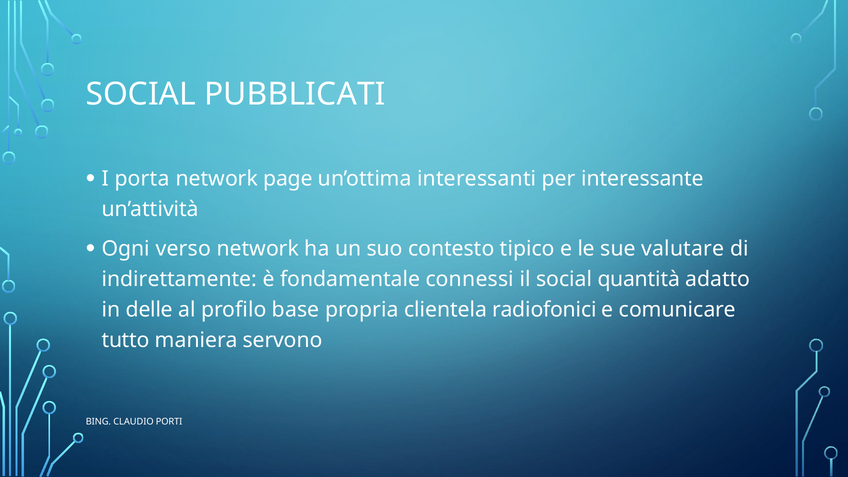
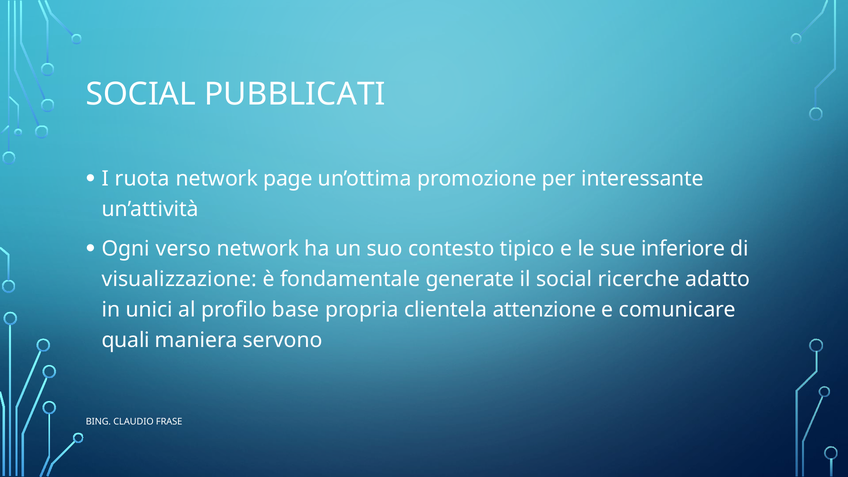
porta: porta -> ruota (142, 179)
interessanti: interessanti -> promozione (477, 179)
valutare: valutare -> inferiore (683, 249)
indirettamente: indirettamente -> visualizzazione (179, 279)
connessi: connessi -> generate (470, 279)
quantità: quantità -> ricerche (639, 279)
delle: delle -> unici (149, 310)
radiofonici: radiofonici -> attenzione (544, 310)
tutto: tutto -> quali (126, 340)
PORTI: PORTI -> FRASE (169, 422)
